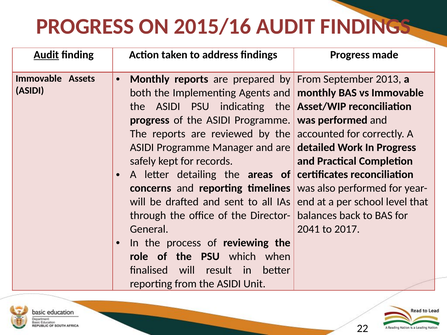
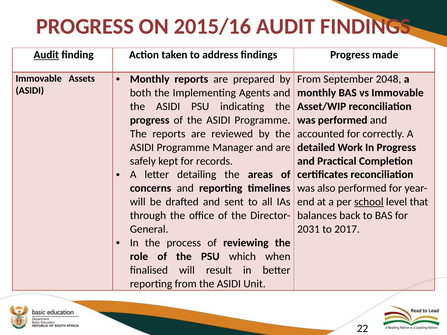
2013: 2013 -> 2048 (389, 79)
school underline: none -> present (369, 202)
2041: 2041 -> 2031 (309, 229)
